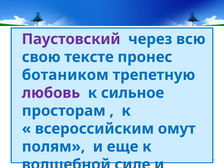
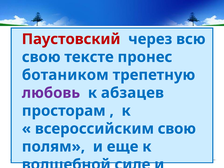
Паустовский colour: purple -> red (71, 39)
сильное: сильное -> абзацев (132, 93)
всероссийским омут: омут -> свою (177, 129)
